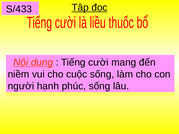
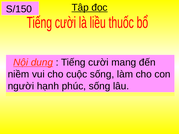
S/433: S/433 -> S/150 (19, 9)
